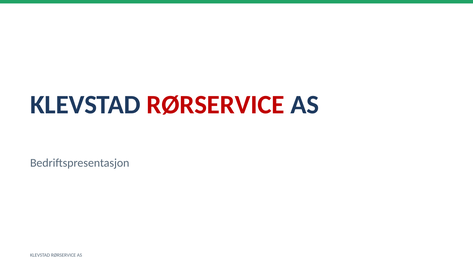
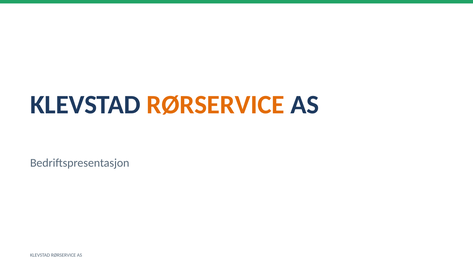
RØRSERVICE colour: red -> orange (216, 105)
